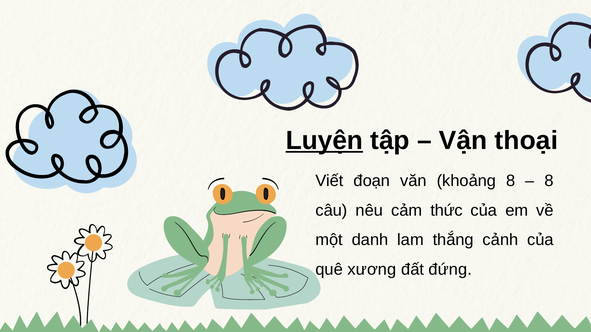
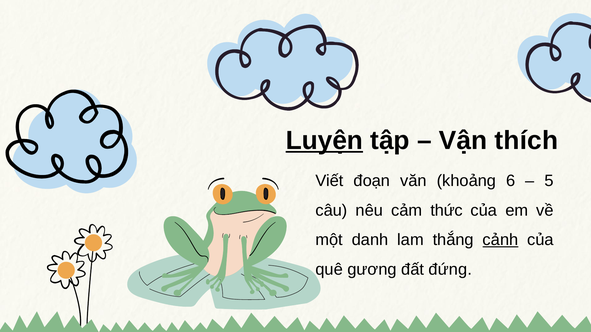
thoại: thoại -> thích (526, 141)
khoảng 8: 8 -> 6 (511, 181)
8: 8 -> 5 (549, 181)
cảnh underline: none -> present (500, 240)
xương: xương -> gương (372, 270)
